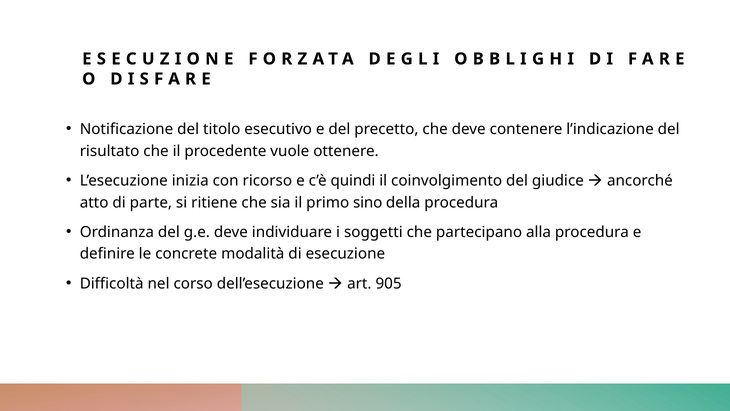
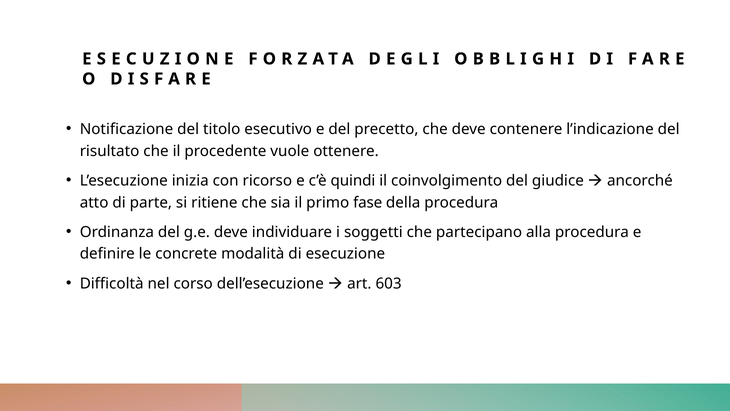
sino: sino -> fase (368, 202)
905: 905 -> 603 (389, 283)
